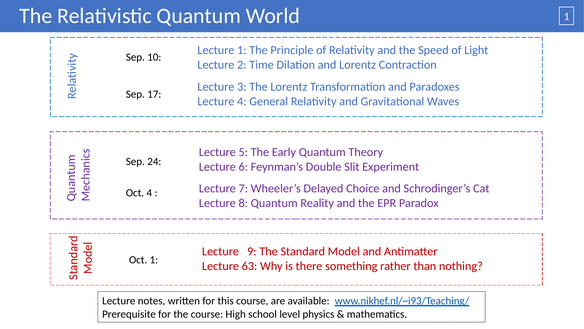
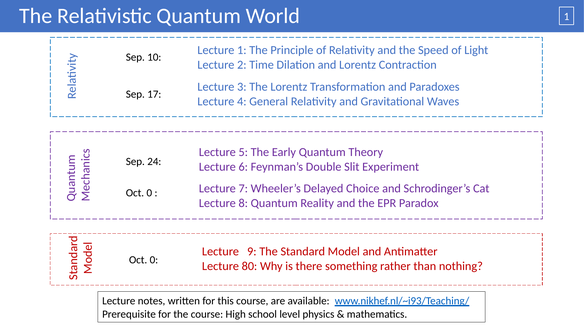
4: 4 -> 0 (149, 193)
1: 1 -> 0 (154, 260)
63: 63 -> 80 (249, 266)
